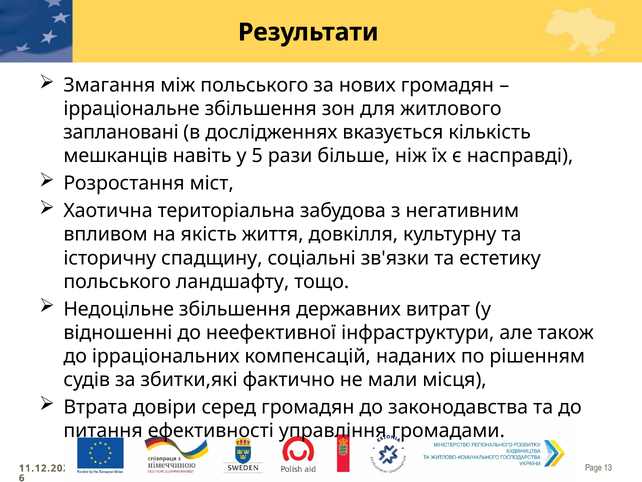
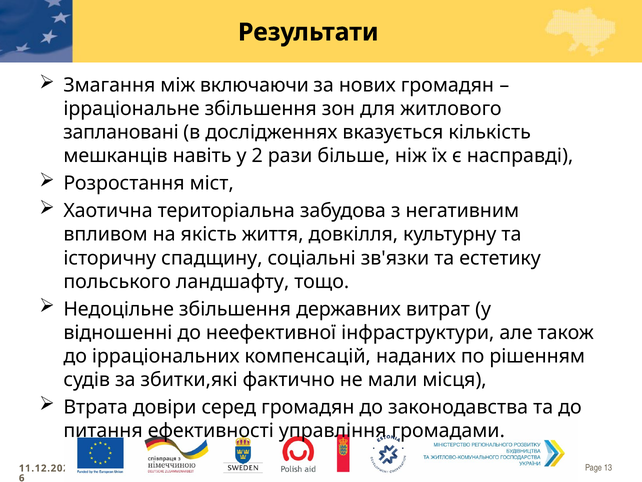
між польського: польського -> включаючи (254, 85)
5: 5 -> 2 (257, 156)
